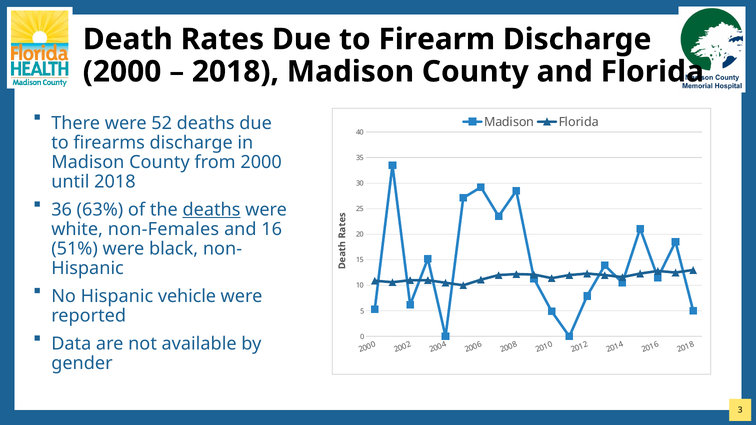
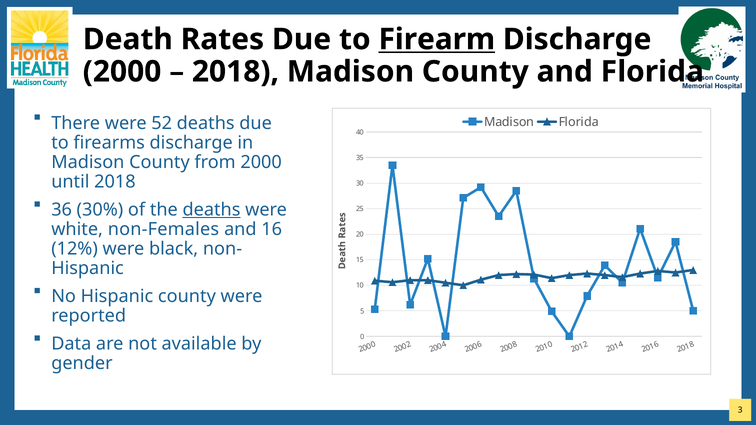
Firearm underline: none -> present (437, 39)
63%: 63% -> 30% (100, 210)
51%: 51% -> 12% (75, 249)
Hispanic vehicle: vehicle -> county (187, 297)
